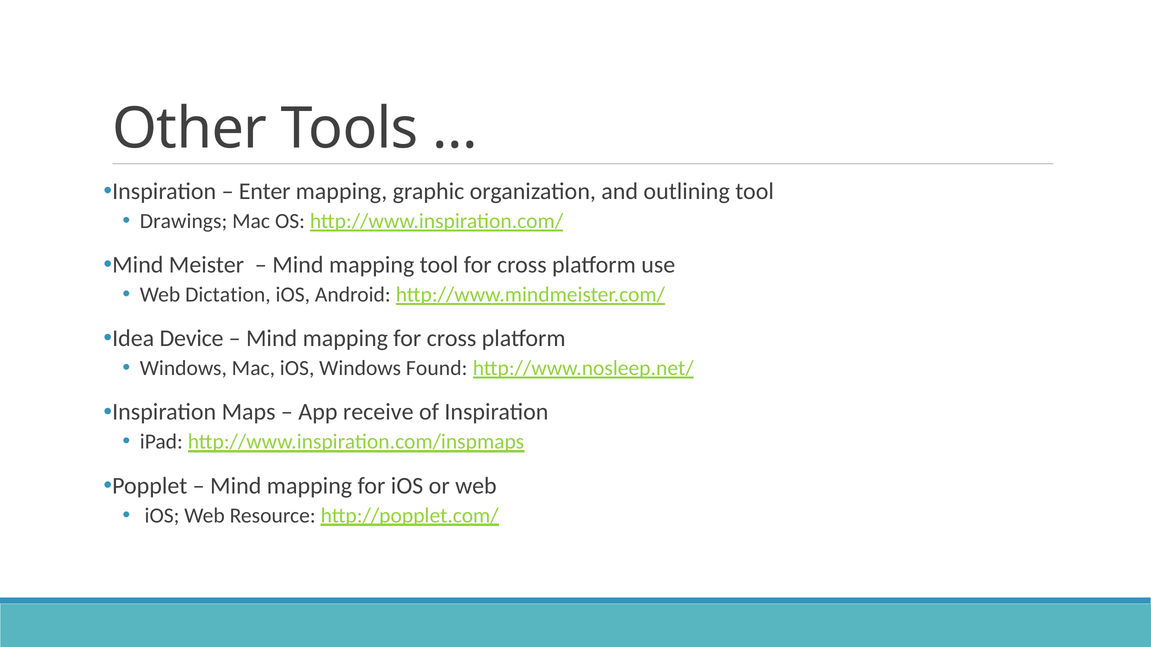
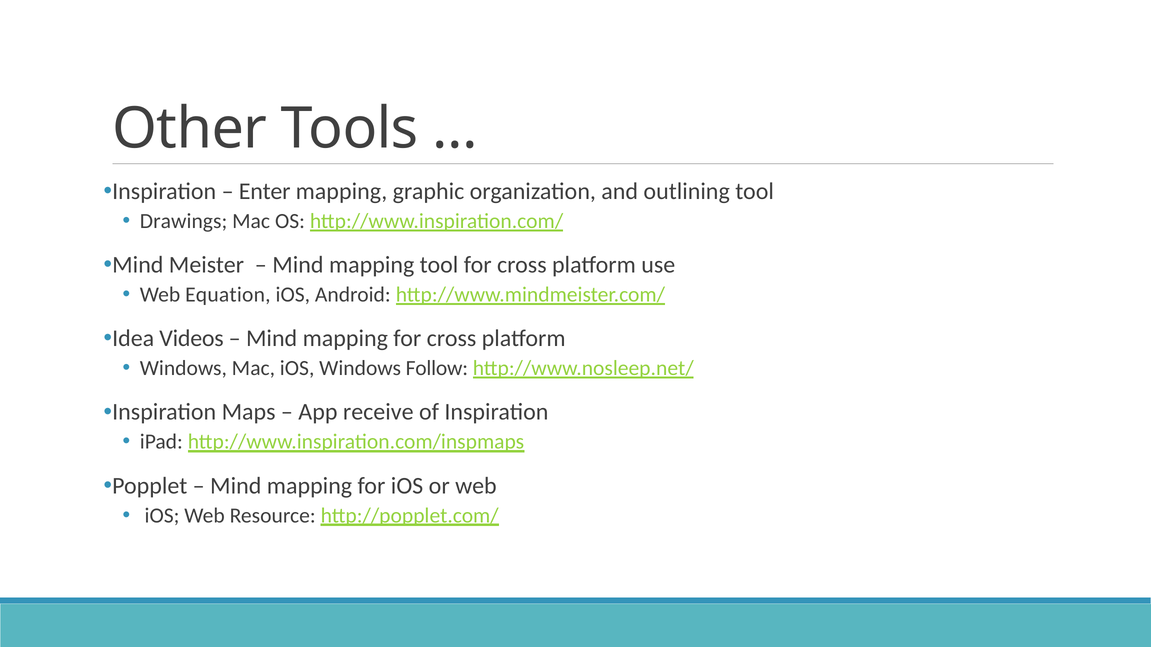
Dictation: Dictation -> Equation (228, 295)
Device: Device -> Videos (192, 339)
Found: Found -> Follow (437, 368)
